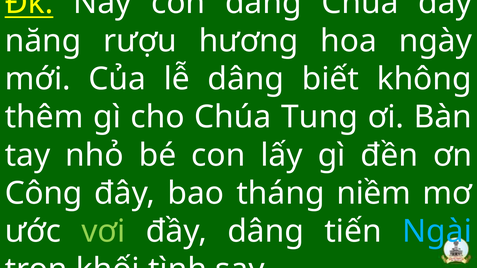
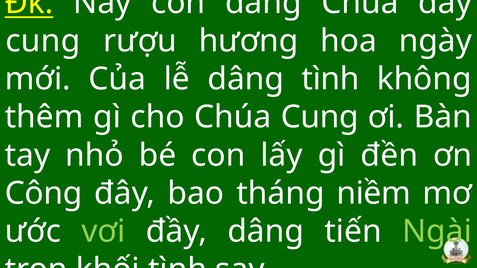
năng: năng -> cung (43, 41)
dâng biết: biết -> tình (331, 79)
Chúa Tung: Tung -> Cung (320, 117)
Ngài colour: light blue -> light green (437, 232)
